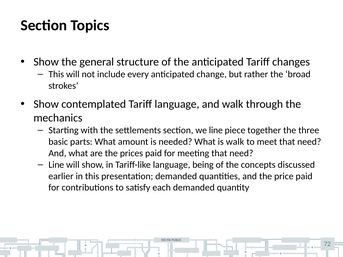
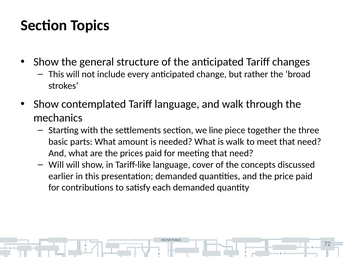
Line: Line -> Will (56, 165)
being: being -> cover (203, 165)
